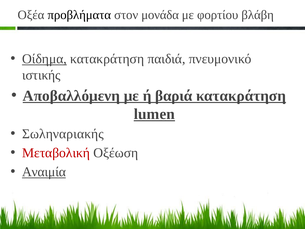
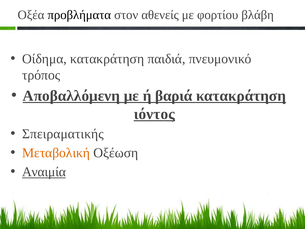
μονάδα: μονάδα -> αθενείς (160, 15)
Οίδημα underline: present -> none (44, 59)
ιστικής: ιστικής -> τρόπος (41, 75)
lumen: lumen -> ιόντος (154, 114)
Σωληναριακής: Σωληναριακής -> Σπειραματικής (63, 134)
Μεταβολική colour: red -> orange (56, 153)
